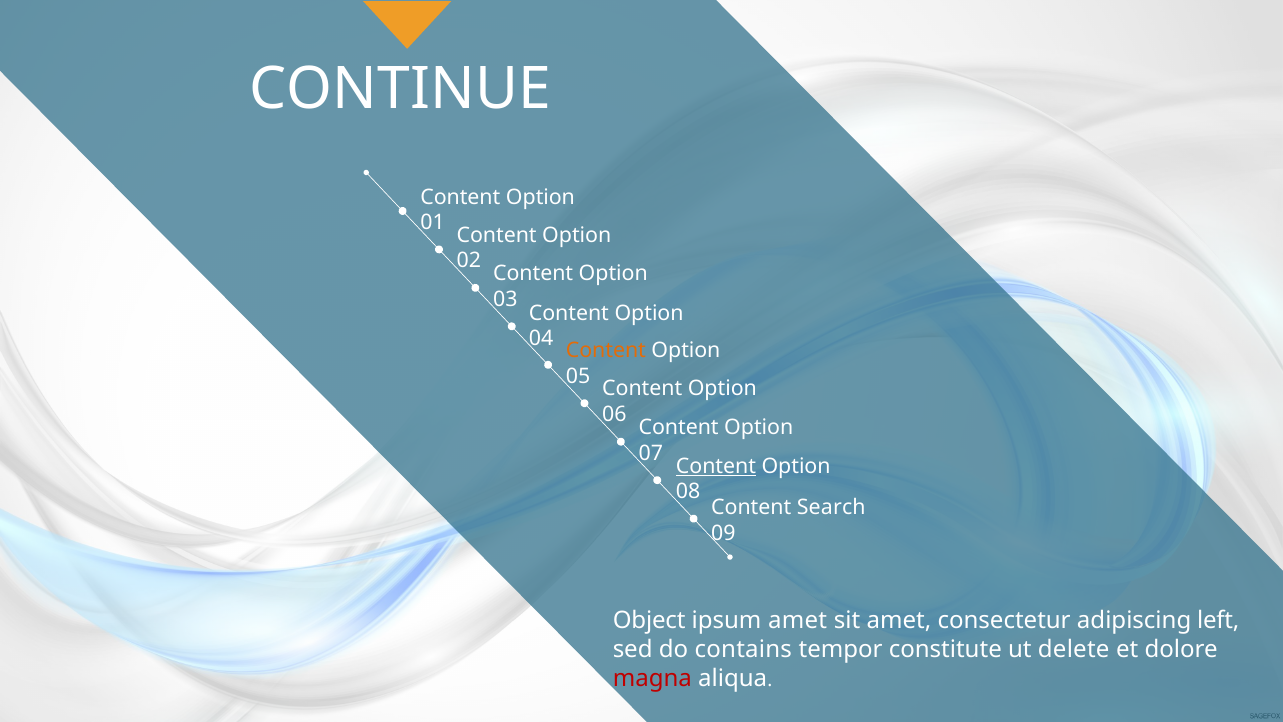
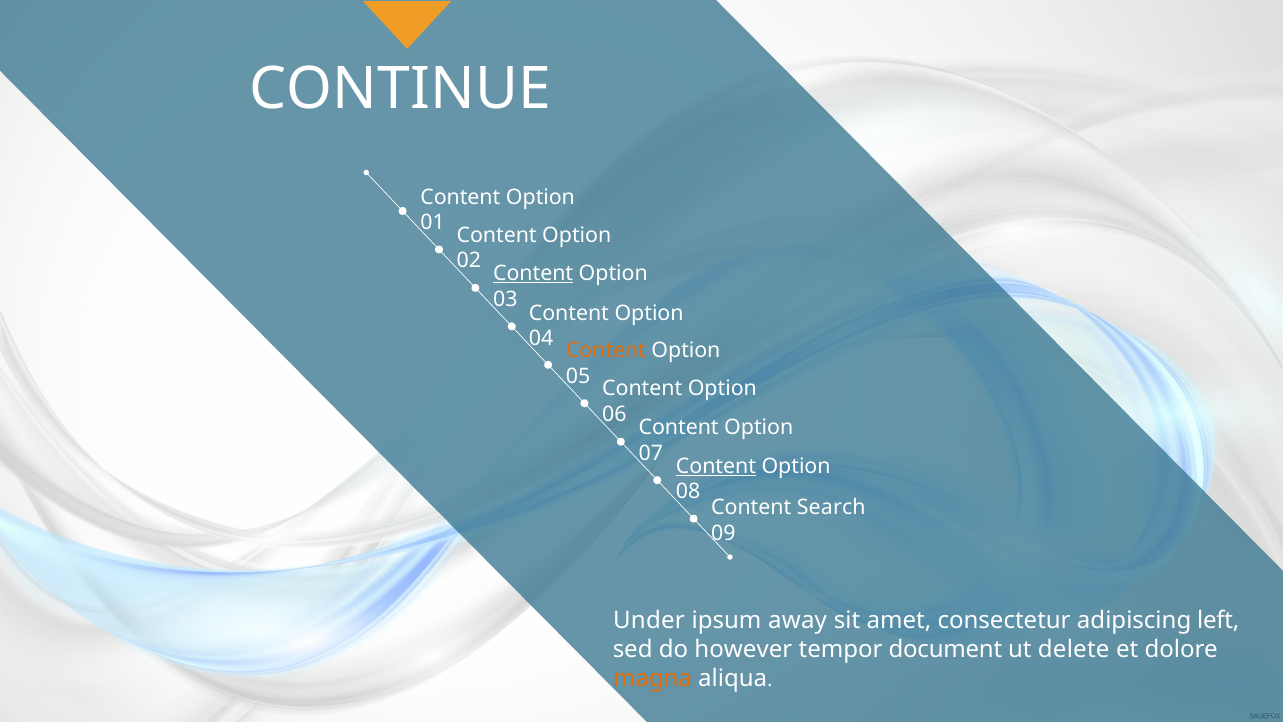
Content underline: none -> present (533, 273)
Object: Object -> Under (649, 621)
ipsum amet: amet -> away (798, 621)
contains: contains -> however (743, 650)
constitute: constitute -> document (945, 650)
magna colour: red -> orange (652, 678)
